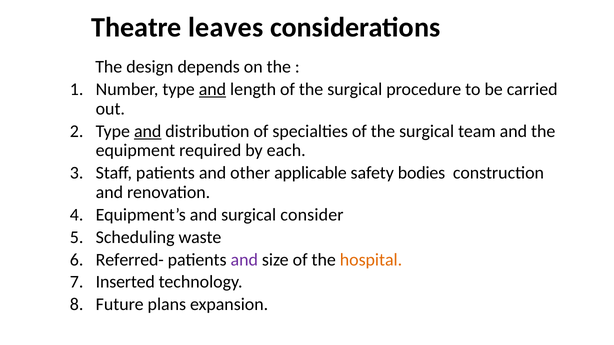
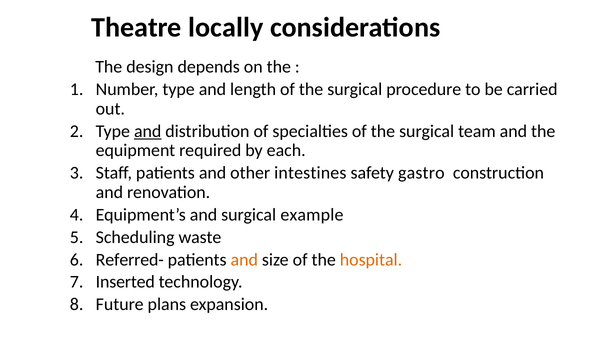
leaves: leaves -> locally (226, 27)
and underline: present -> none (212, 89)
applicable: applicable -> intestines (310, 173)
bodies: bodies -> gastro (421, 173)
consider: consider -> example (312, 215)
and colour: purple -> orange (244, 260)
